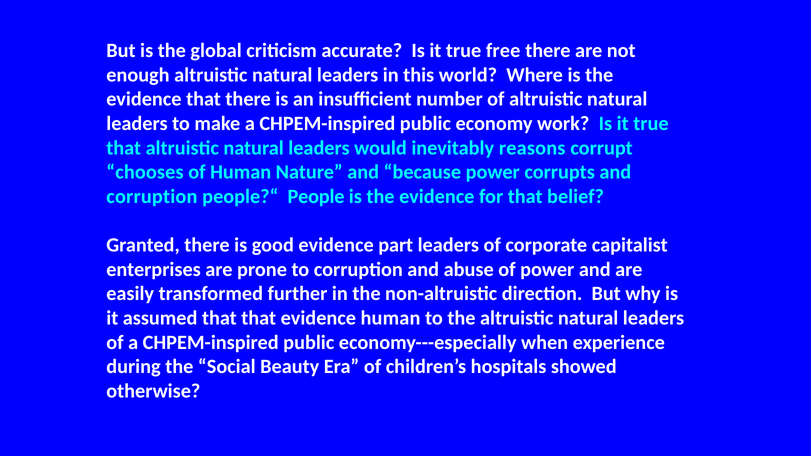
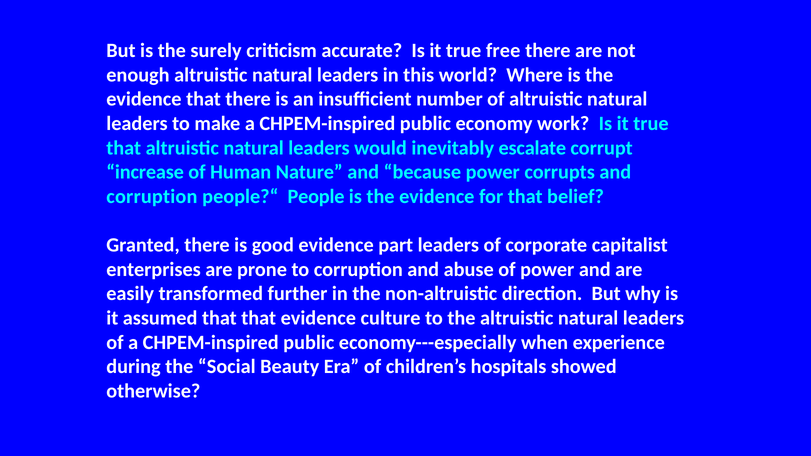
global: global -> surely (216, 51)
reasons: reasons -> escalate (532, 148)
chooses: chooses -> increase (145, 172)
evidence human: human -> culture (391, 318)
